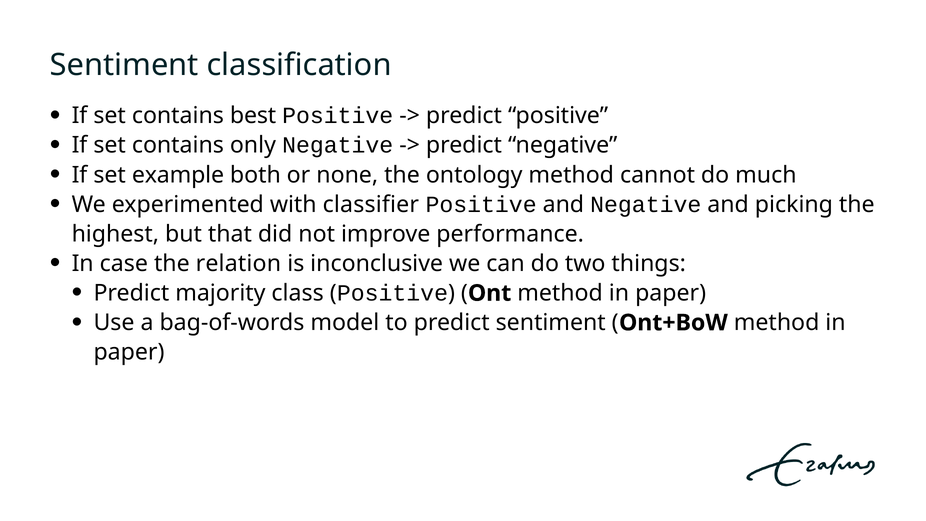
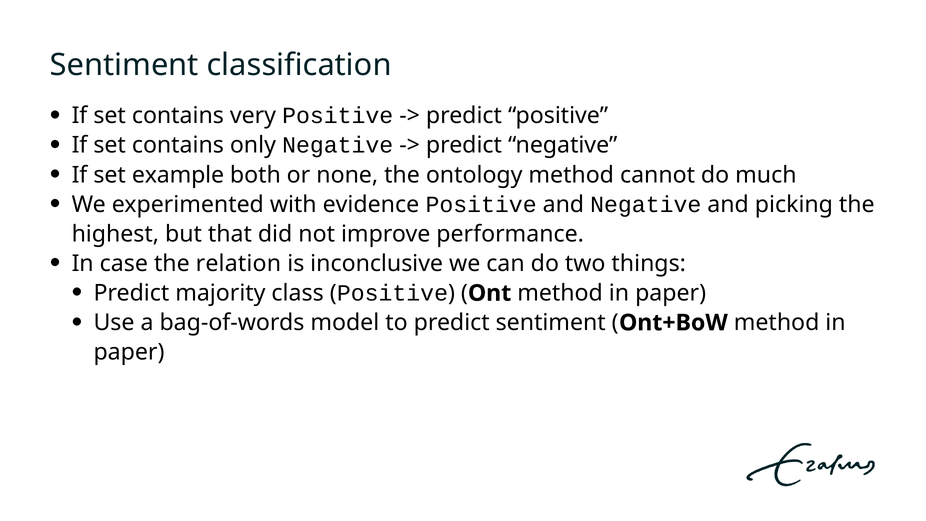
best: best -> very (253, 116)
classifier: classifier -> evidence (371, 204)
